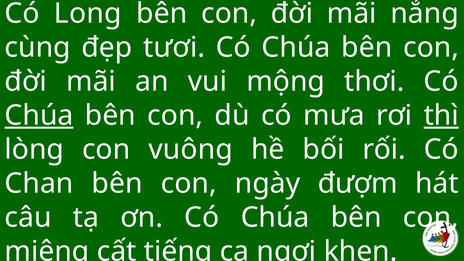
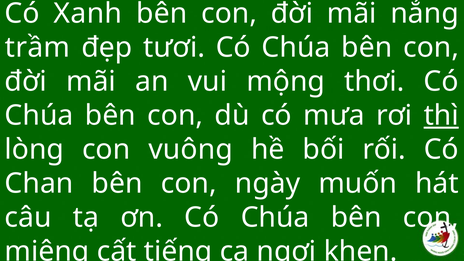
Long: Long -> Xanh (88, 13)
cùng: cùng -> trầm (37, 47)
Chúa underline: present -> none (39, 115)
đượm: đượm -> muốn (358, 183)
